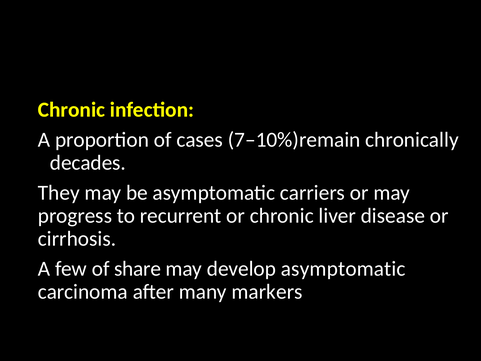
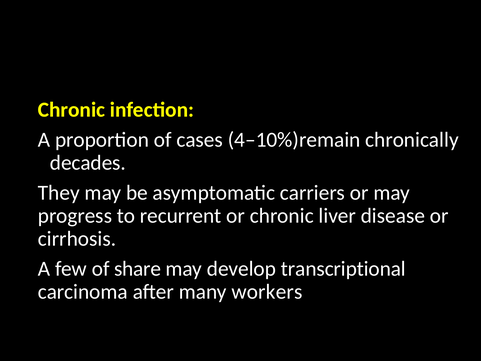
7–10%)remain: 7–10%)remain -> 4–10%)remain (294, 140)
develop asymptomatic: asymptomatic -> transcriptional (343, 269)
markers: markers -> workers (267, 292)
